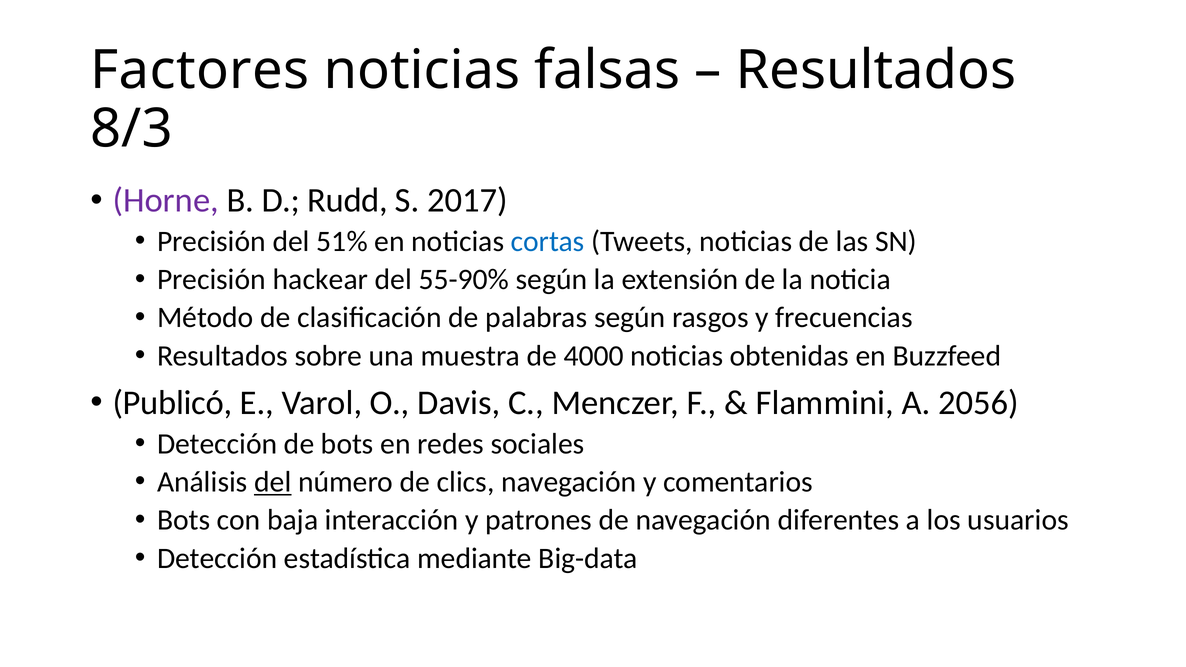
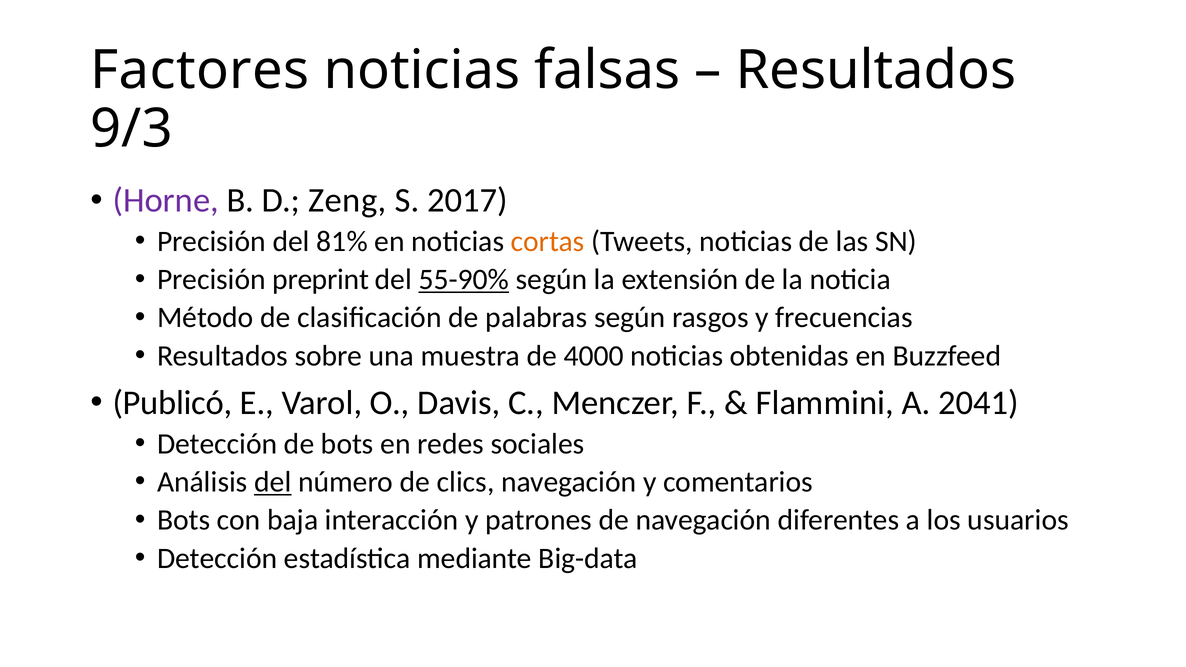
8/3: 8/3 -> 9/3 (132, 129)
Rudd: Rudd -> Zeng (347, 201)
51%: 51% -> 81% (342, 241)
cortas colour: blue -> orange (548, 241)
hackear: hackear -> preprint (321, 280)
55-90% underline: none -> present (464, 280)
2056: 2056 -> 2041 (978, 403)
